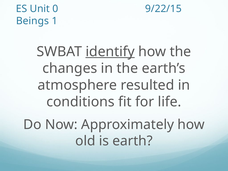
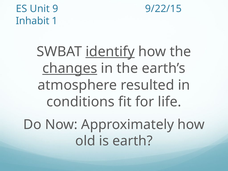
0: 0 -> 9 (55, 9)
Beings: Beings -> Inhabit (33, 21)
changes underline: none -> present (70, 68)
